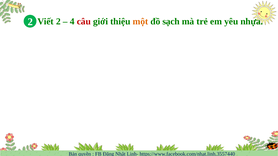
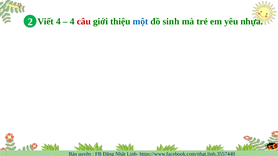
Viết 2: 2 -> 4 (58, 21)
một colour: orange -> blue (140, 21)
sạch: sạch -> sinh (171, 21)
